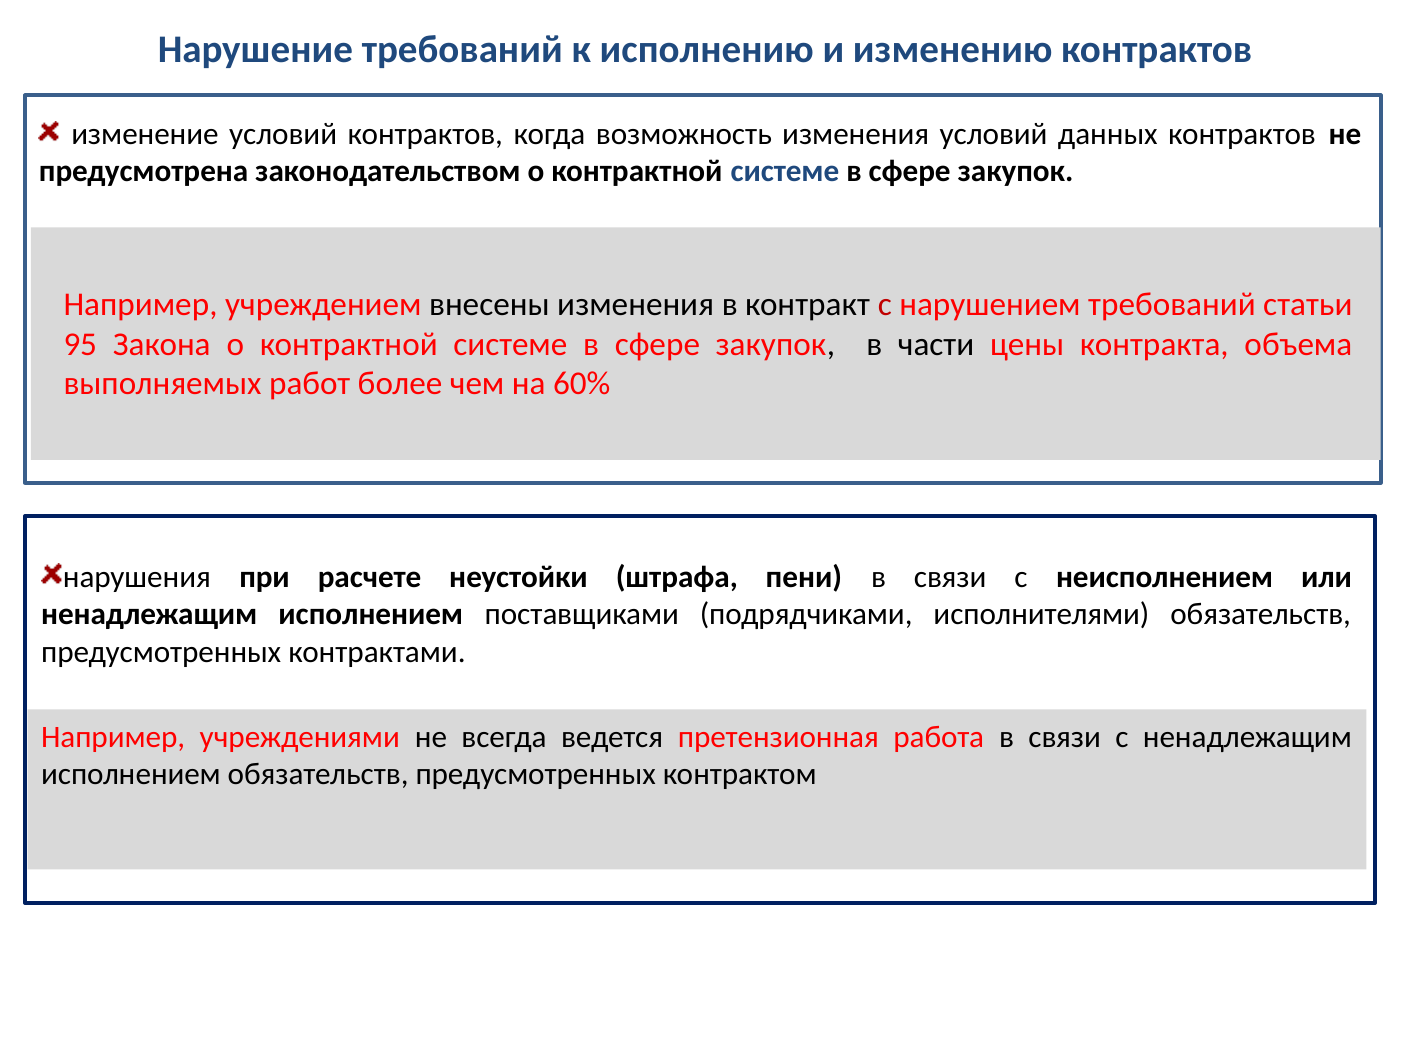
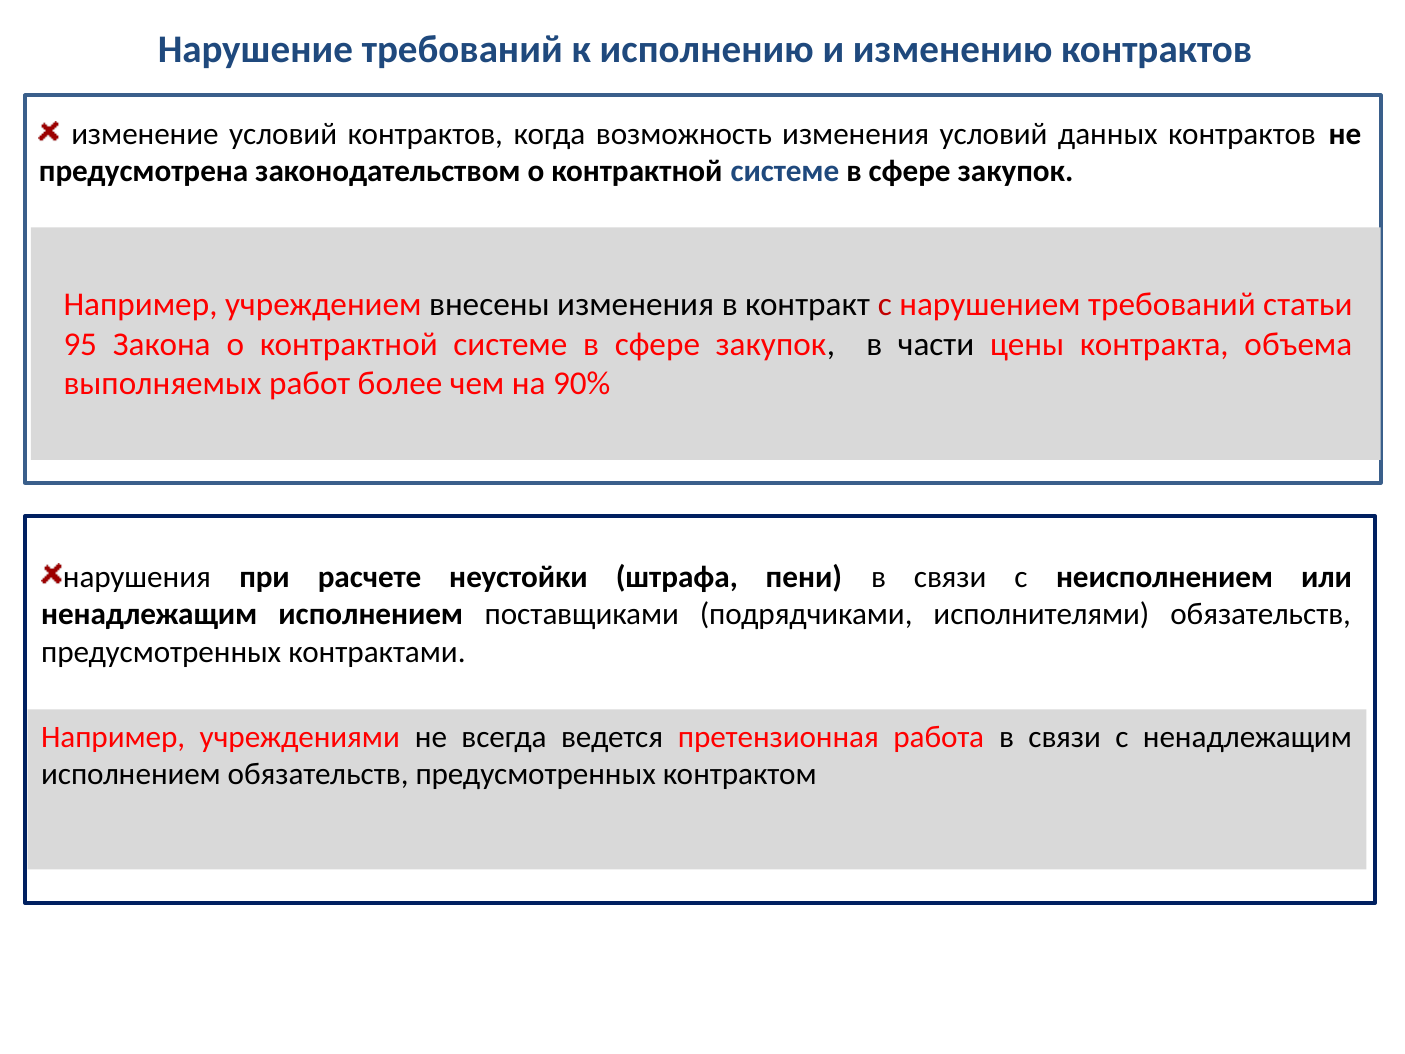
60%: 60% -> 90% (582, 384)
